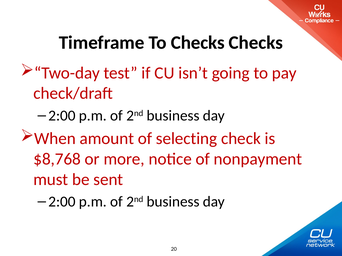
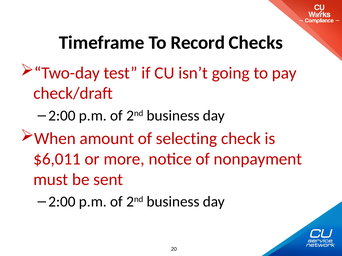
To Checks: Checks -> Record (198, 43)
$8,768: $8,768 -> $6,011 (57, 159)
